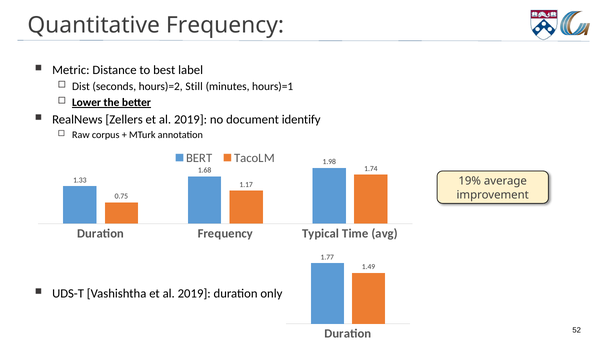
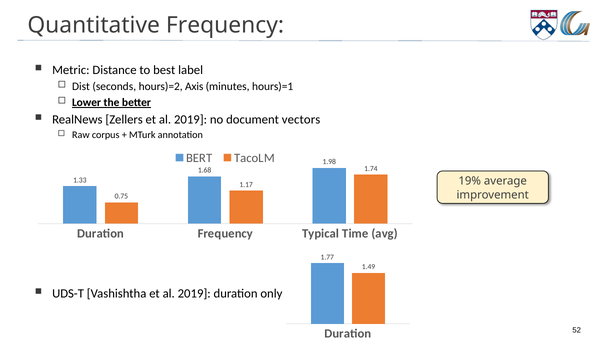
Still: Still -> Axis (194, 87)
identify: identify -> vectors (301, 120)
